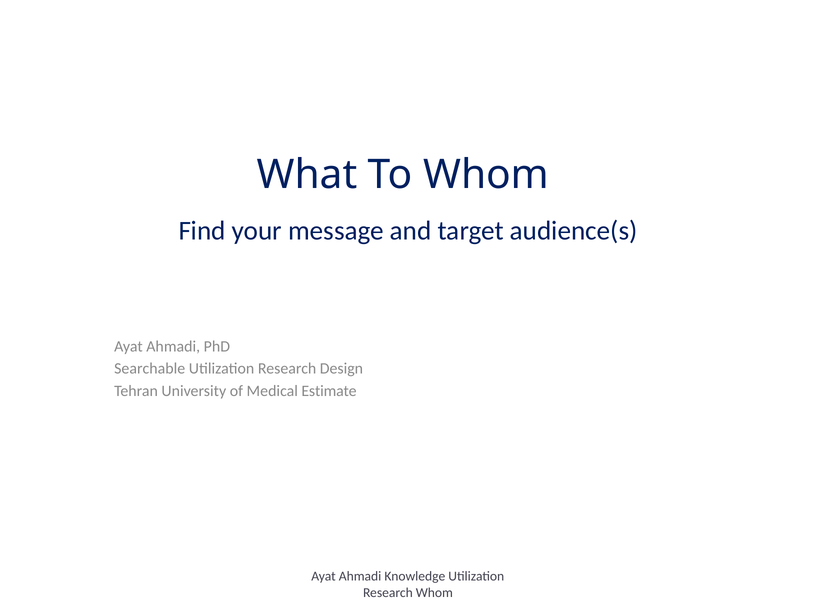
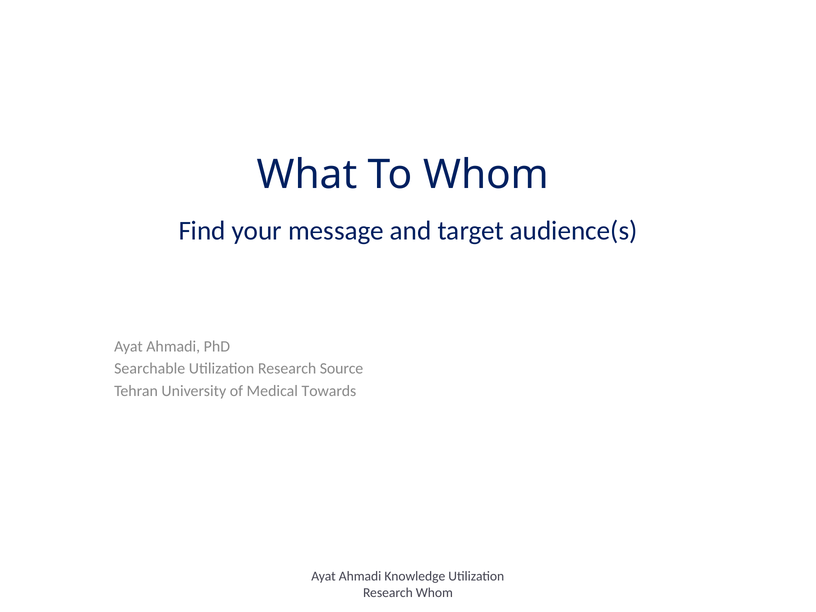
Design: Design -> Source (342, 369)
Estimate: Estimate -> Towards (329, 391)
